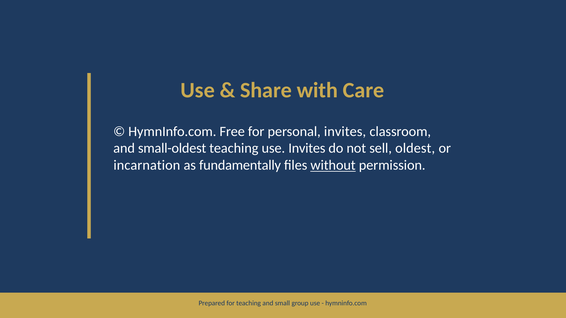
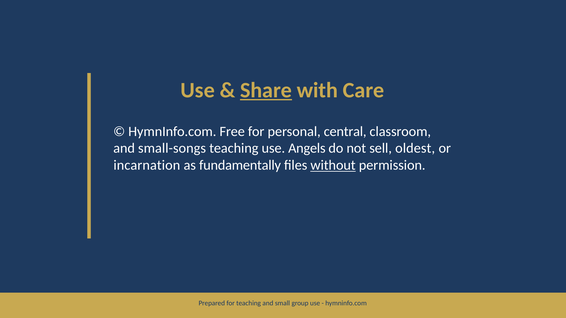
Share underline: none -> present (266, 90)
personal invites: invites -> central (345, 132)
small-oldest: small-oldest -> small-songs (172, 148)
use Invites: Invites -> Angels (307, 148)
